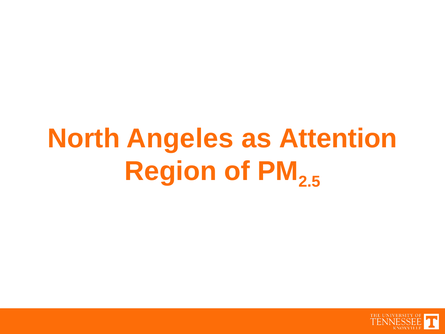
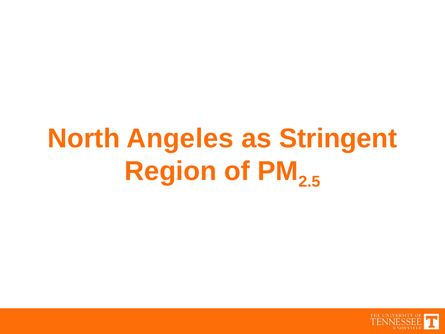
Attention: Attention -> Stringent (338, 138)
